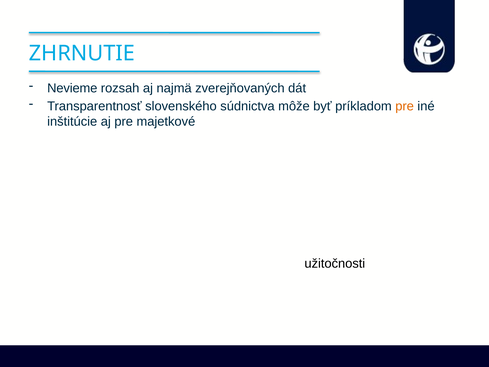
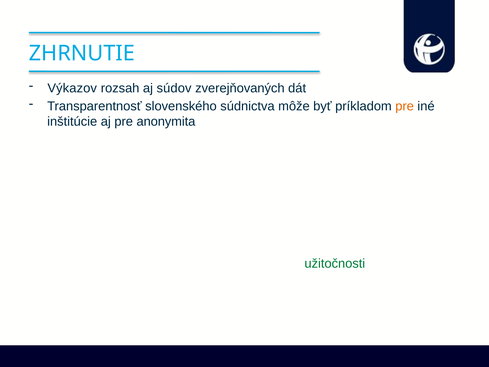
Nevieme: Nevieme -> Výkazov (72, 88)
najmä: najmä -> súdov (174, 88)
pre majetkové: majetkové -> anonymita (166, 122)
užitočnosti colour: black -> green (335, 263)
